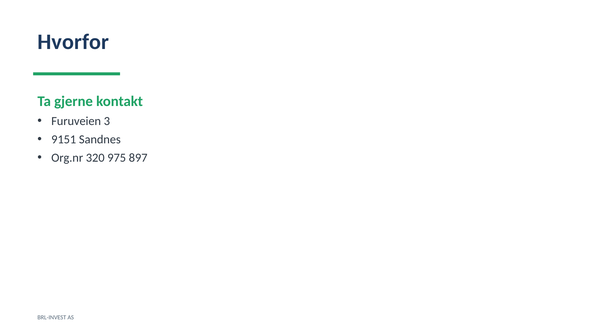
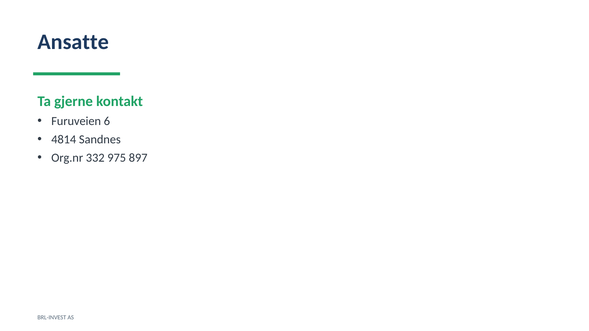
Hvorfor: Hvorfor -> Ansatte (73, 42)
3: 3 -> 6 (107, 121)
9151: 9151 -> 4814 (64, 140)
320: 320 -> 332 (95, 158)
